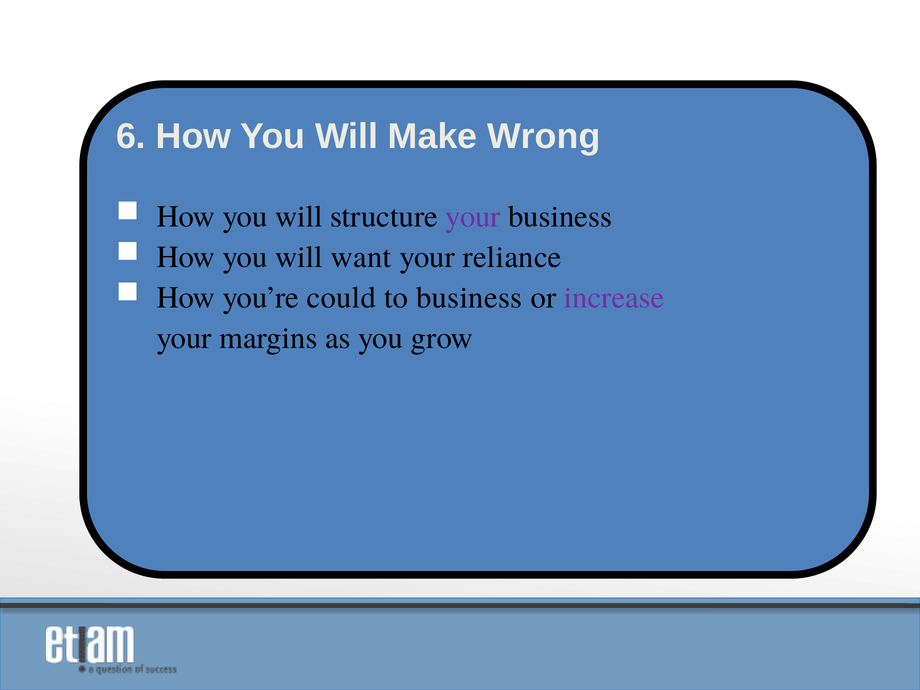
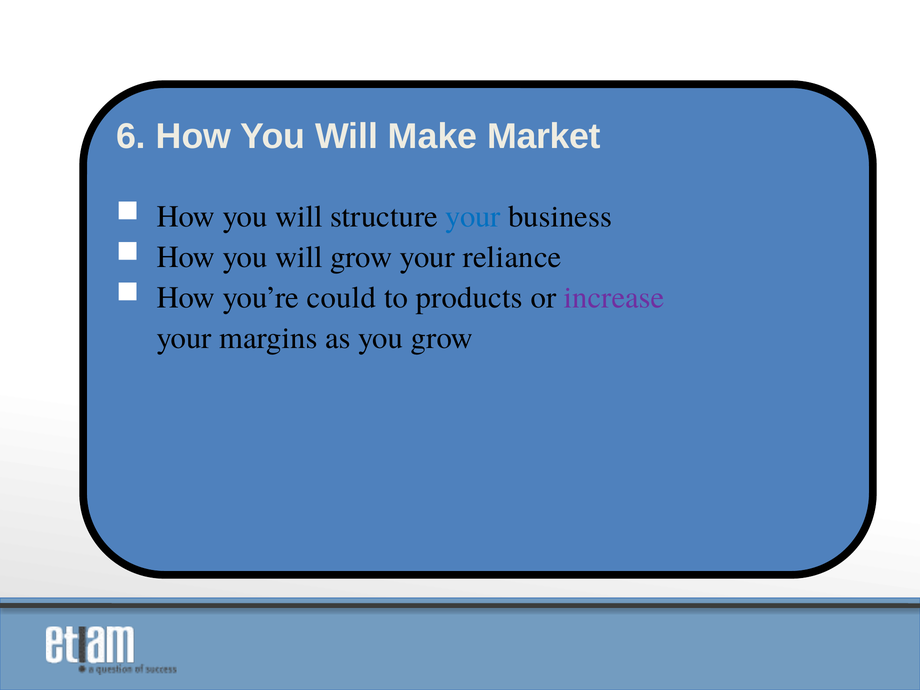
Wrong: Wrong -> Market (544, 137)
your colour: purple -> blue (473, 217)
will want: want -> grow (361, 257)
to business: business -> products (469, 298)
